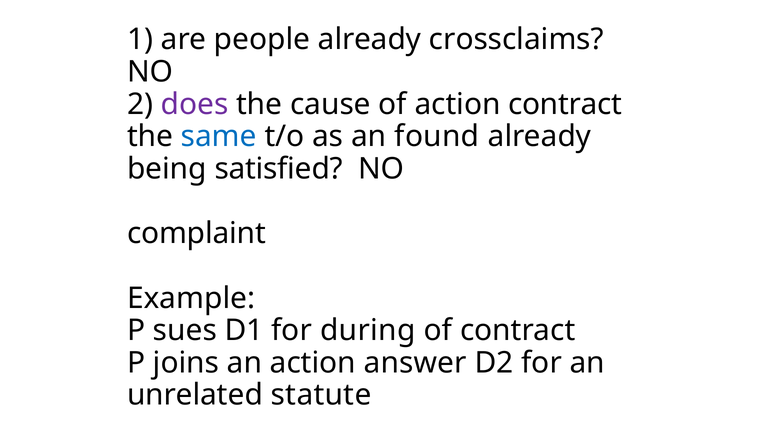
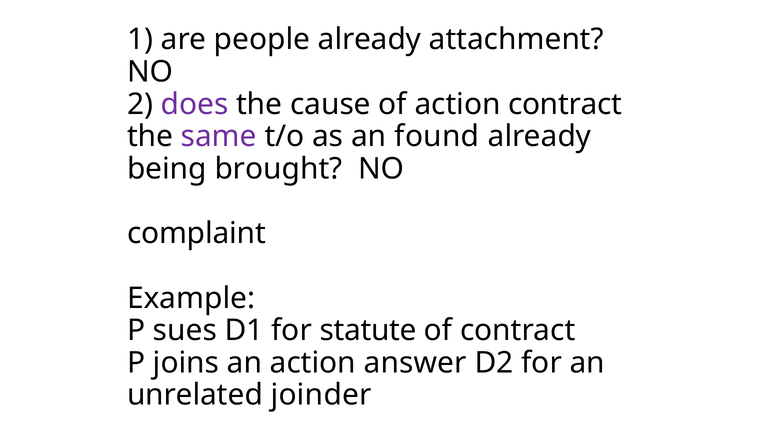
crossclaims: crossclaims -> attachment (516, 40)
same colour: blue -> purple (219, 136)
satisfied: satisfied -> brought (278, 169)
during: during -> statute (368, 330)
statute: statute -> joinder (321, 395)
